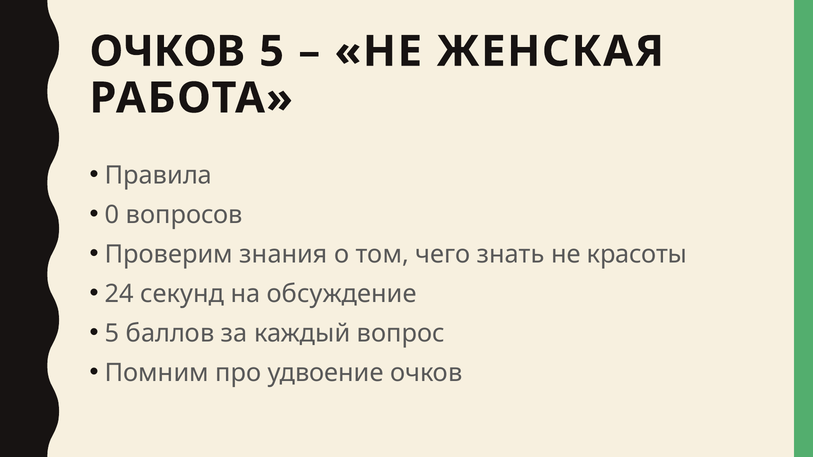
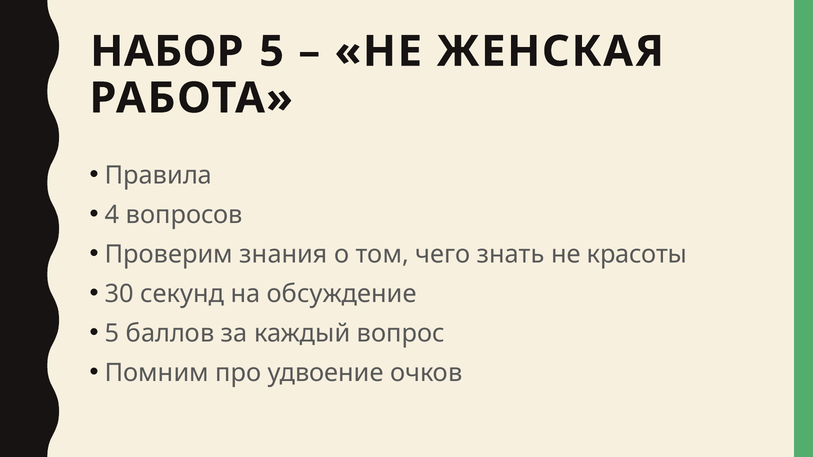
ОЧКОВ: ОЧКОВ -> НАБОР (167, 52)
0: 0 -> 4 (112, 215)
24: 24 -> 30 (119, 294)
